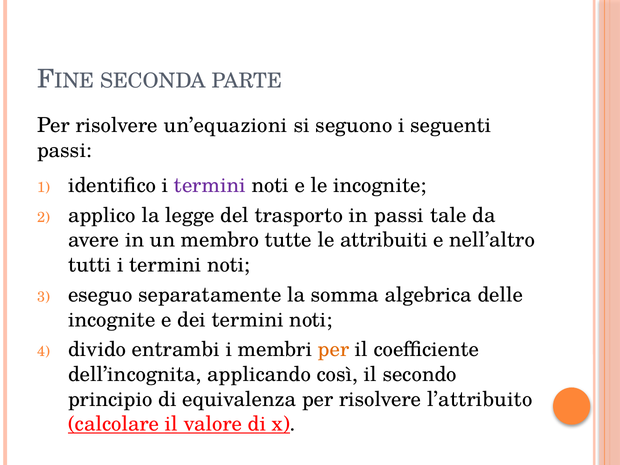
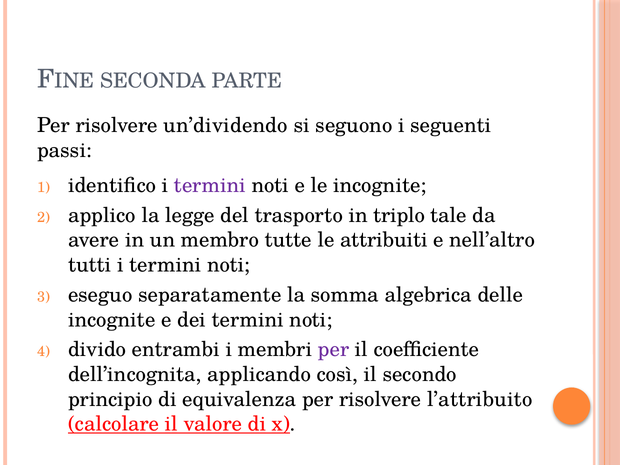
un’equazioni: un’equazioni -> un’dividendo (226, 125)
in passi: passi -> triplo (399, 215)
per colour: orange -> purple (334, 350)
